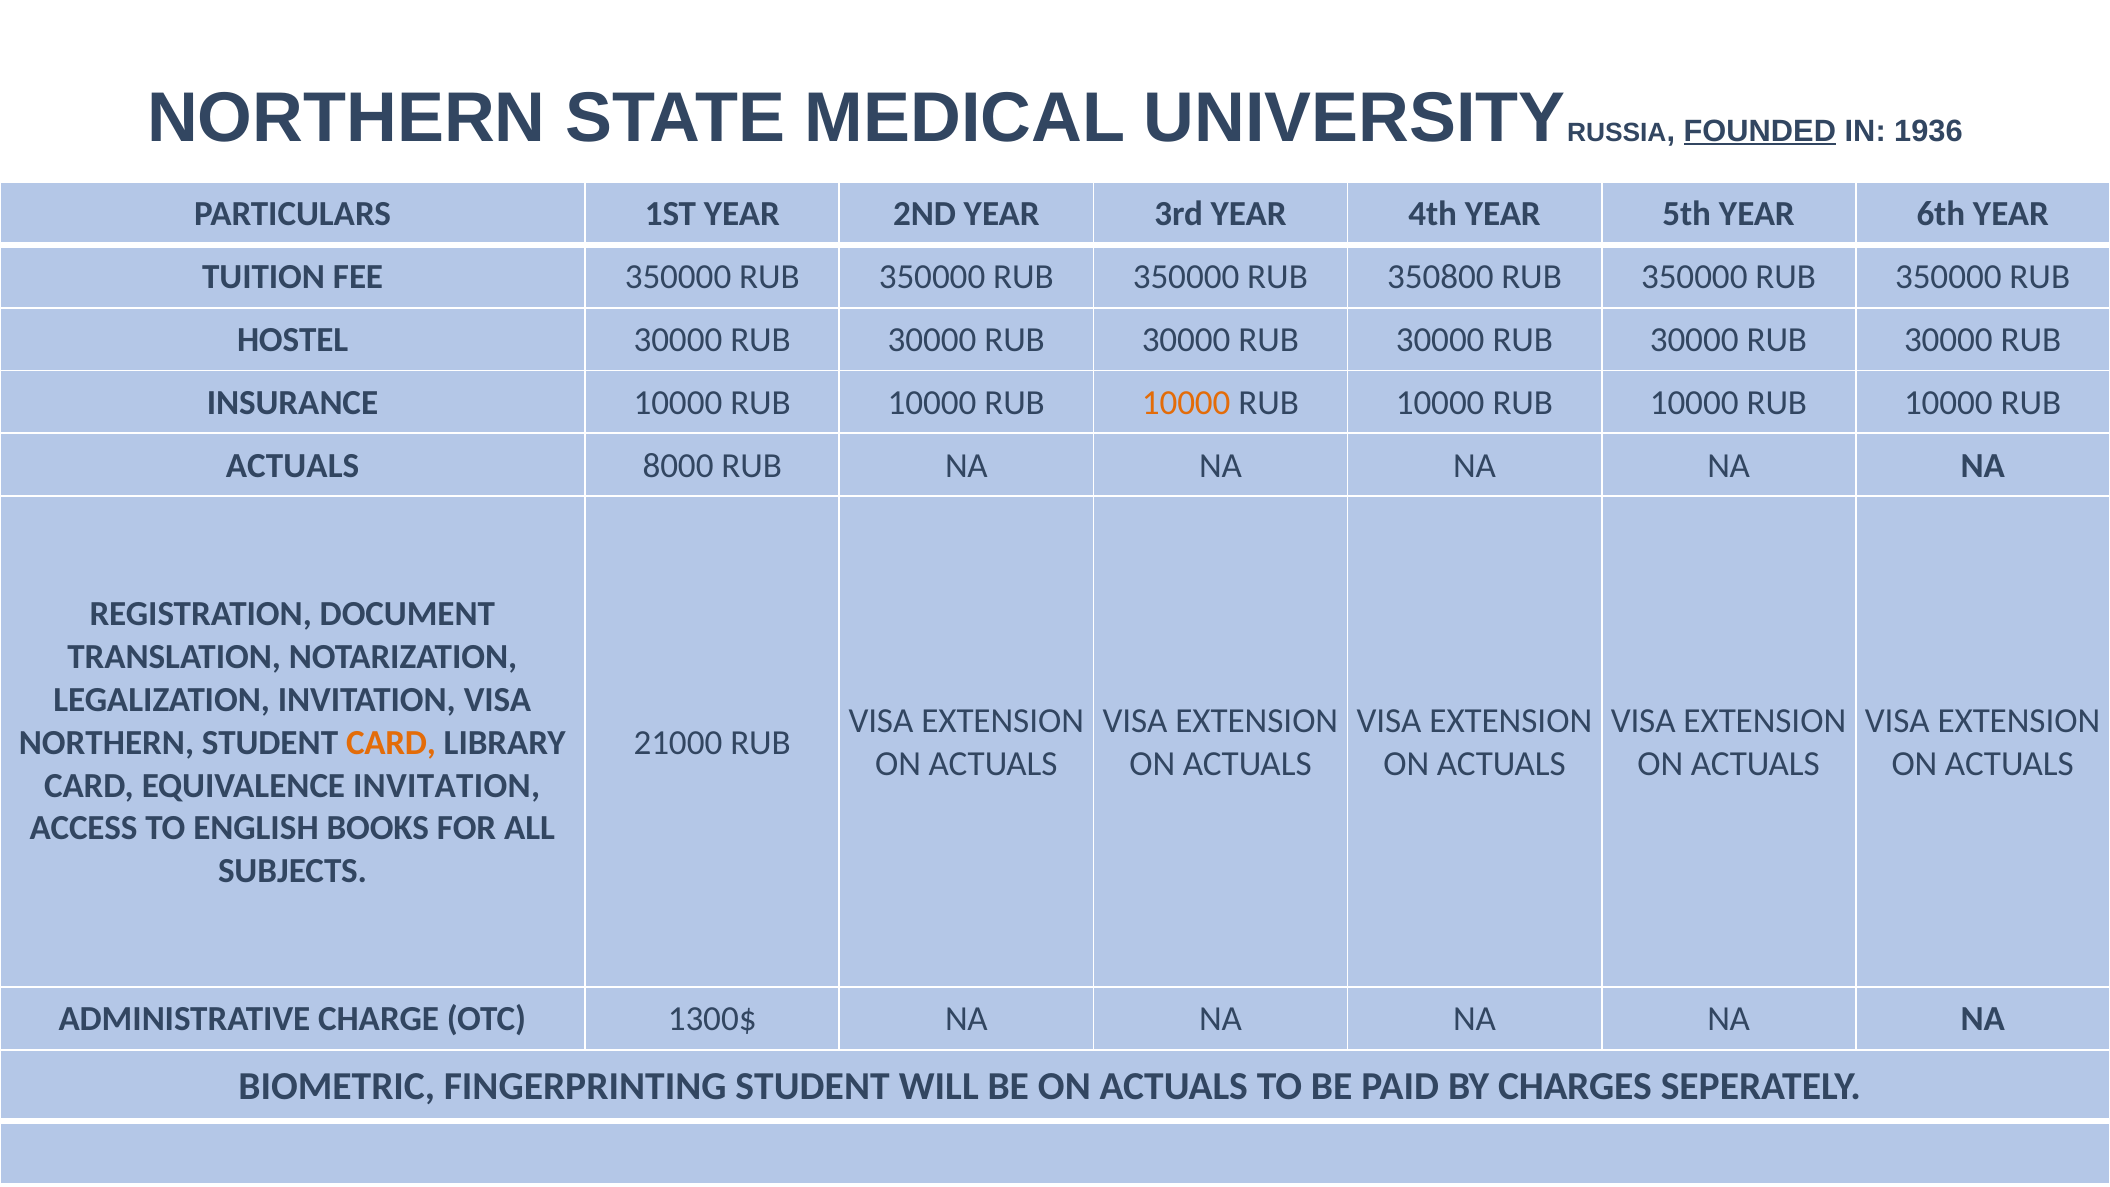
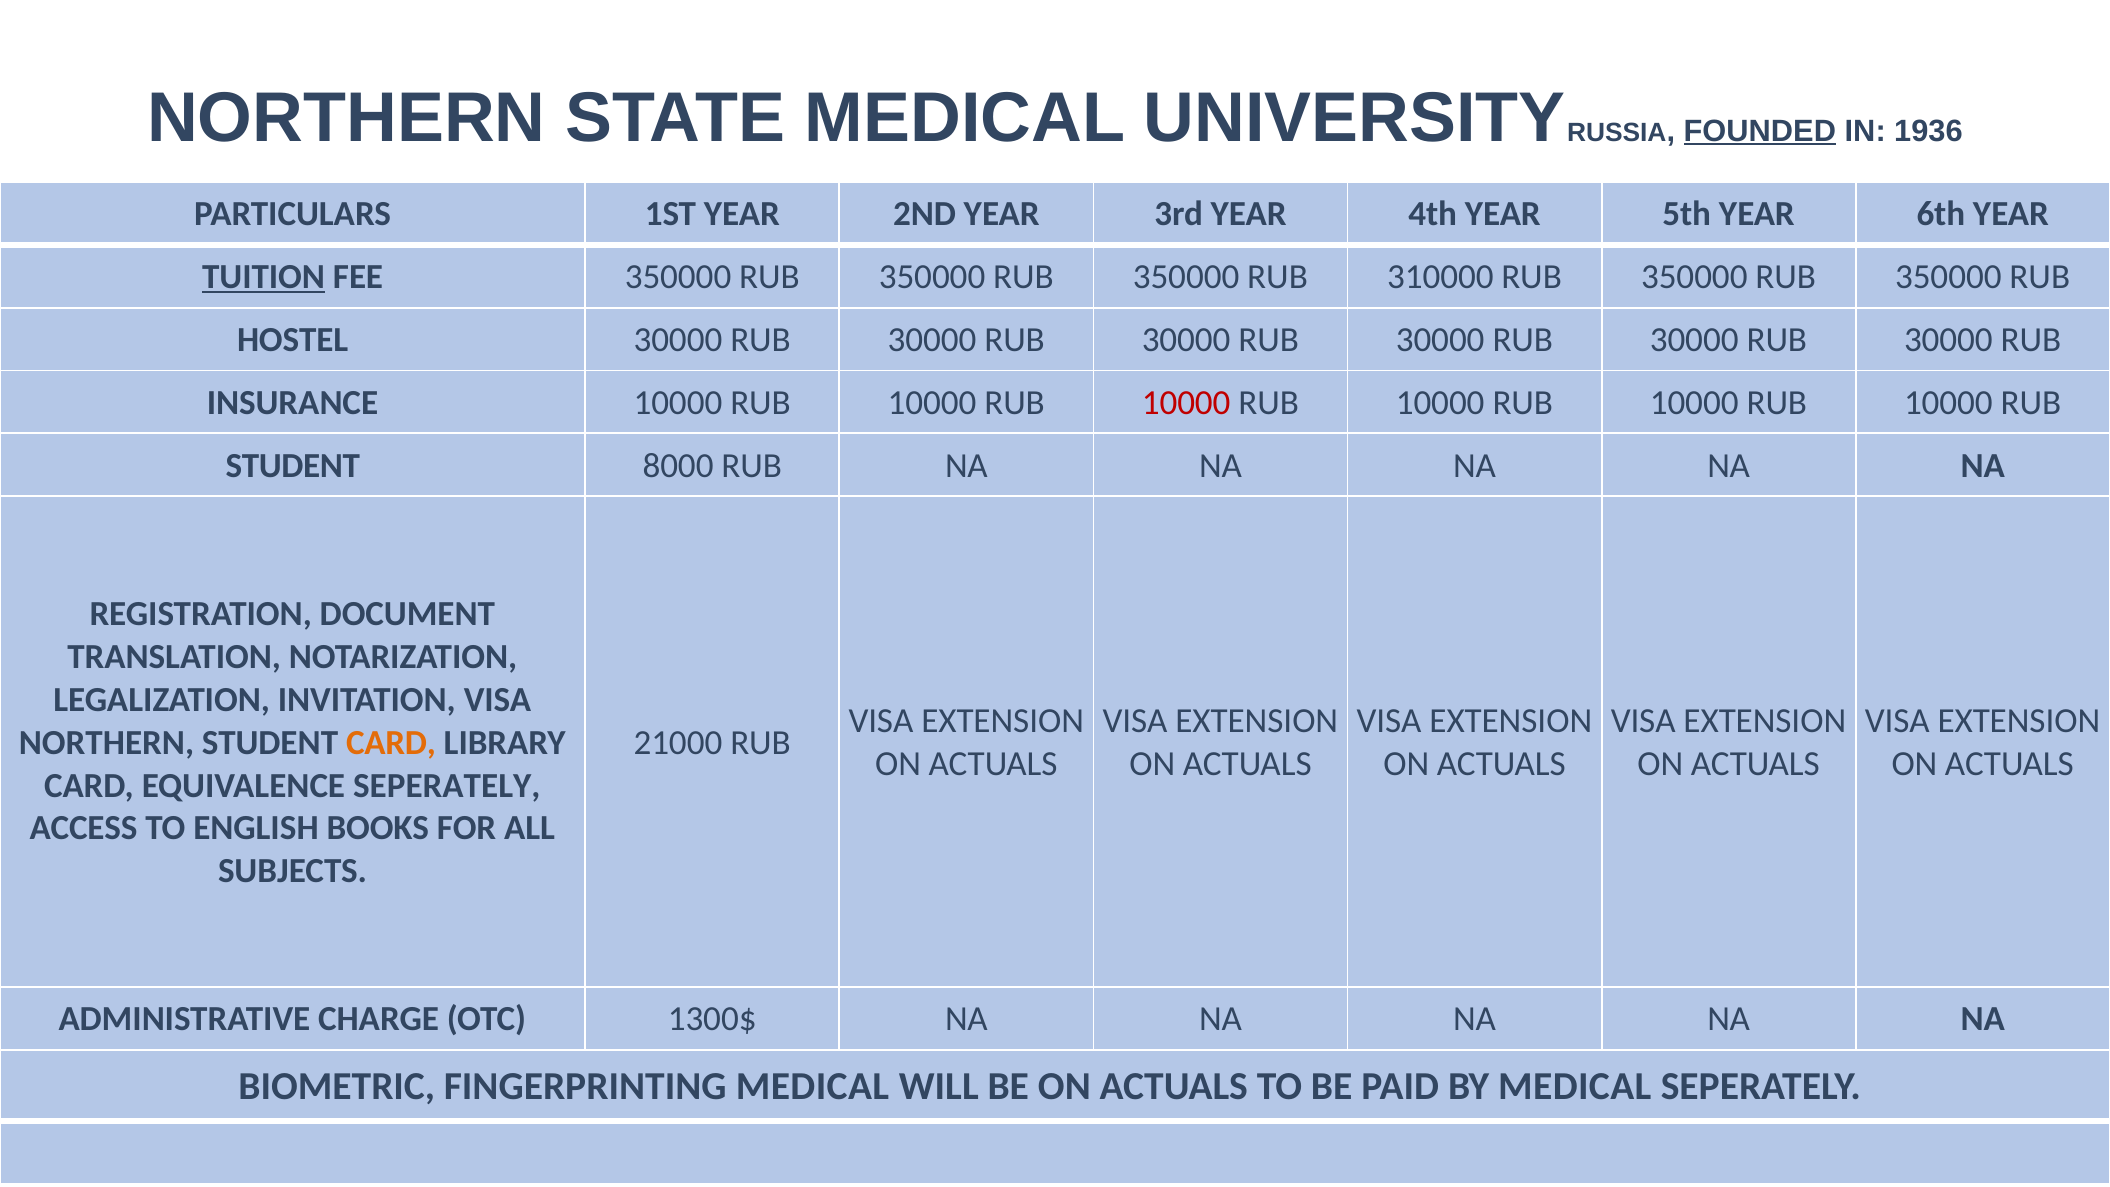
TUITION underline: none -> present (264, 277)
350800: 350800 -> 310000 (1440, 277)
10000 colour: orange -> red (1186, 403)
ACTUALS: ACTUALS -> STUDENT (293, 465)
EQUIVALENCE INVITATION: INVITATION -> SEPERATELY (447, 785)
FINGERPRINTING STUDENT: STUDENT -> MEDICAL (812, 1086)
BY CHARGES: CHARGES -> MEDICAL (1575, 1086)
